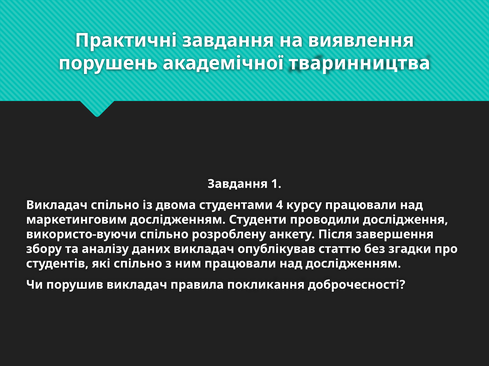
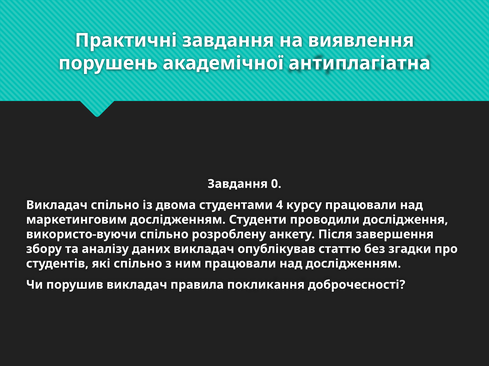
тваринництва: тваринництва -> антиплагіатна (359, 63)
1: 1 -> 0 (276, 184)
